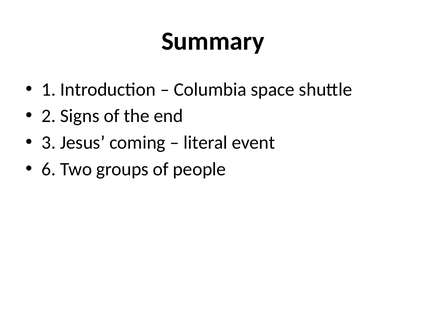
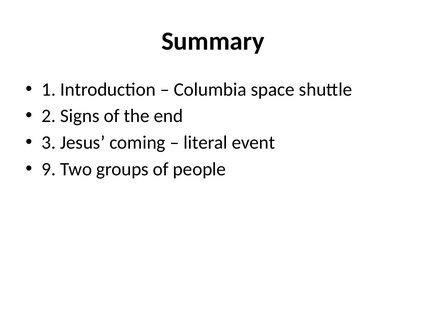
6: 6 -> 9 (49, 169)
